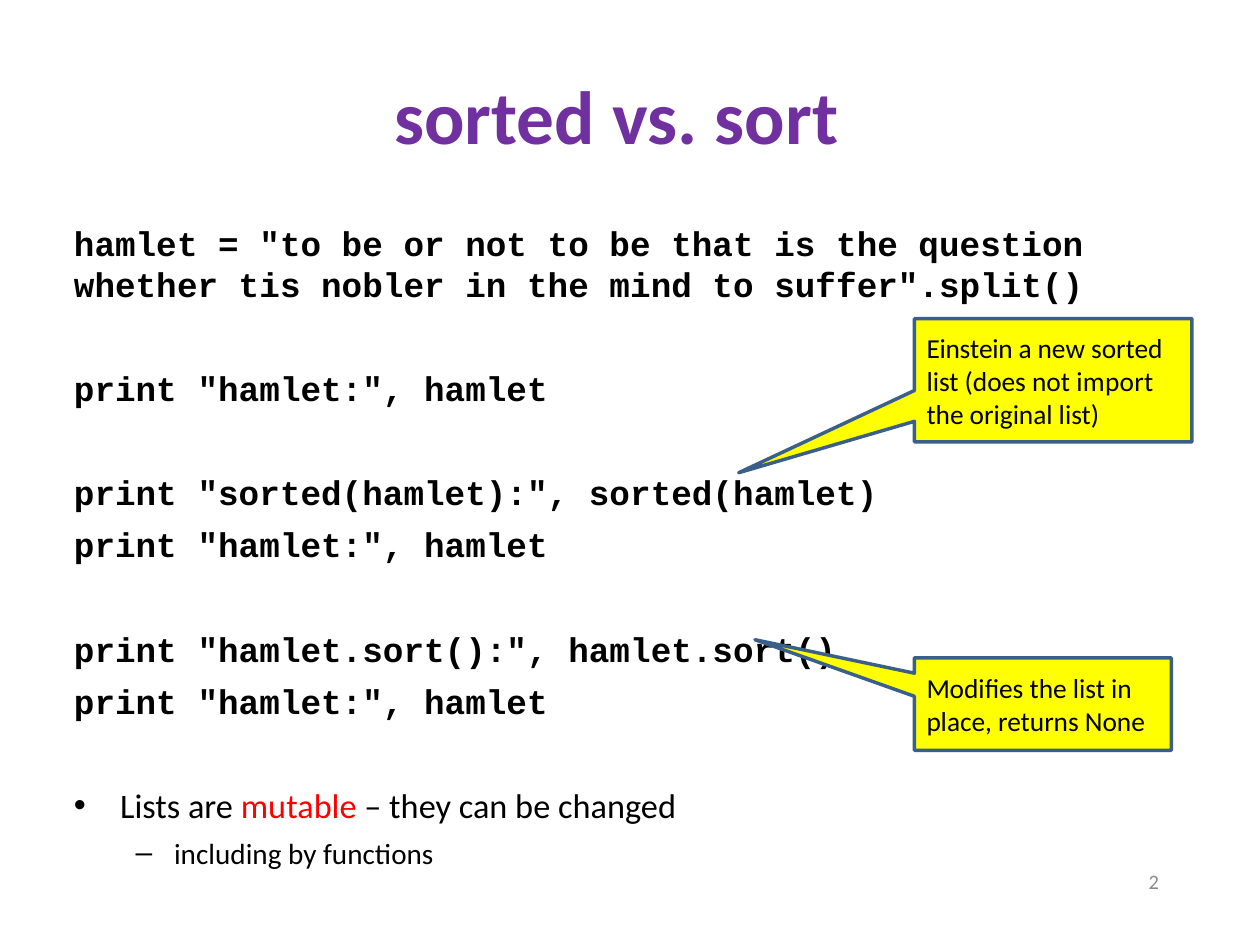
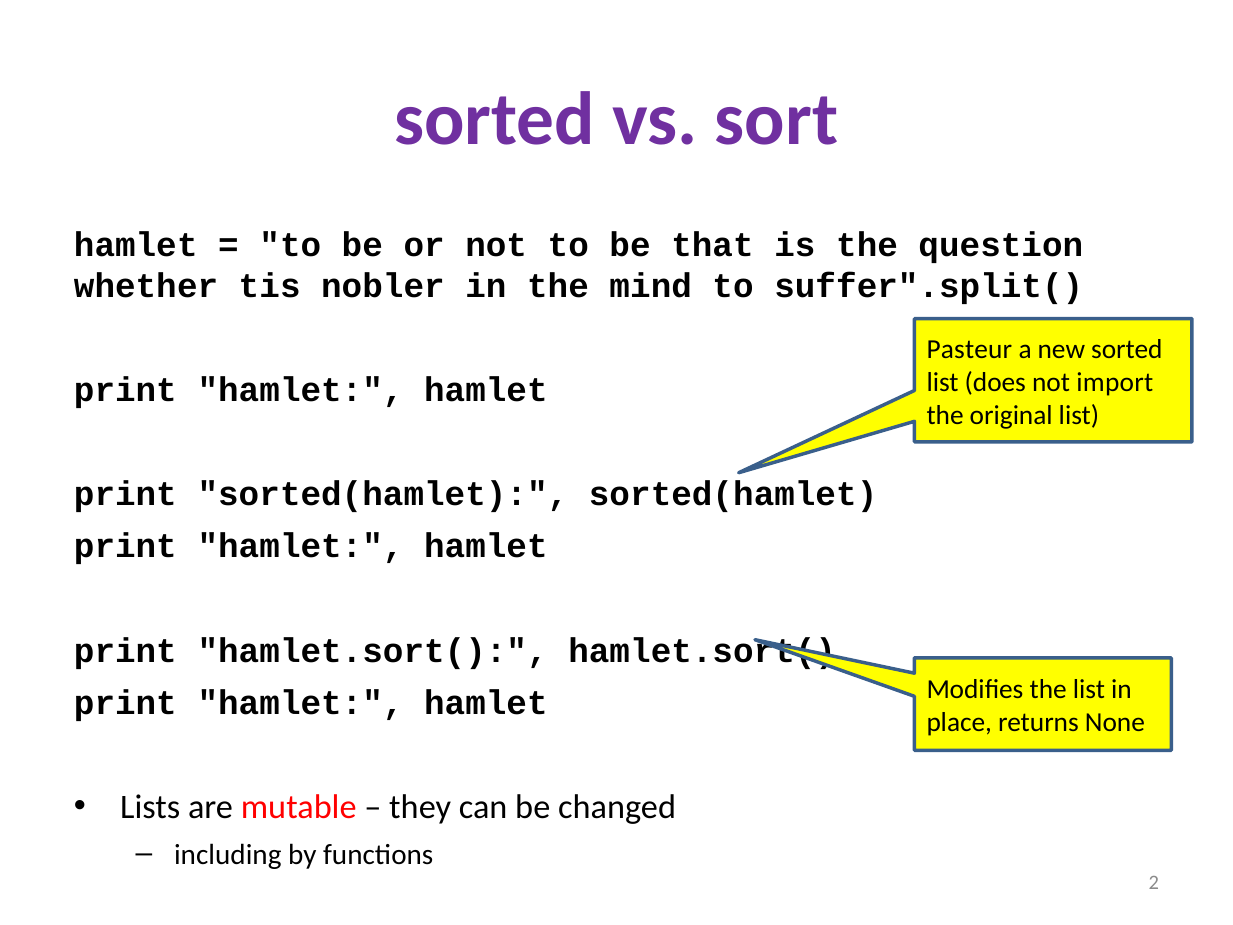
Einstein: Einstein -> Pasteur (969, 349)
